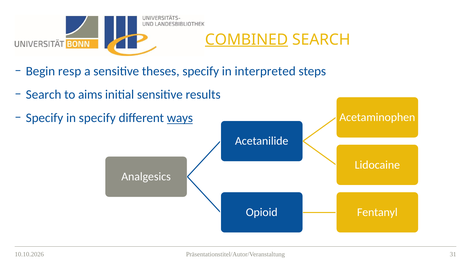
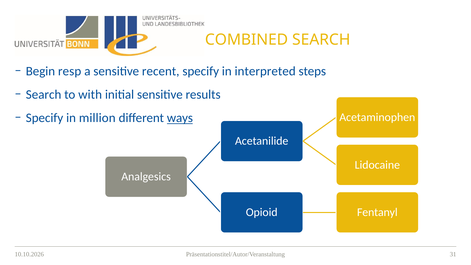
COMBINED underline: present -> none (247, 40)
theses: theses -> recent (161, 71)
aims: aims -> with (90, 95)
in specify: specify -> million (97, 118)
